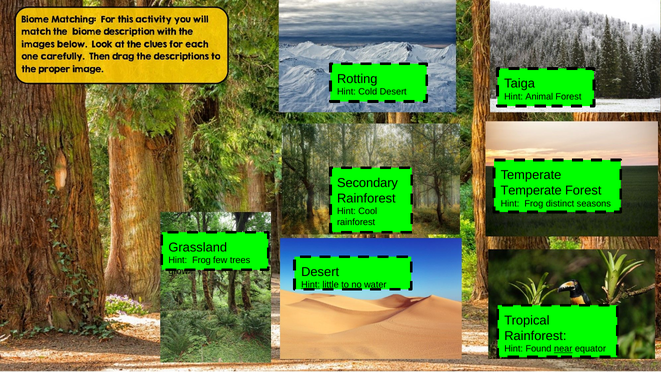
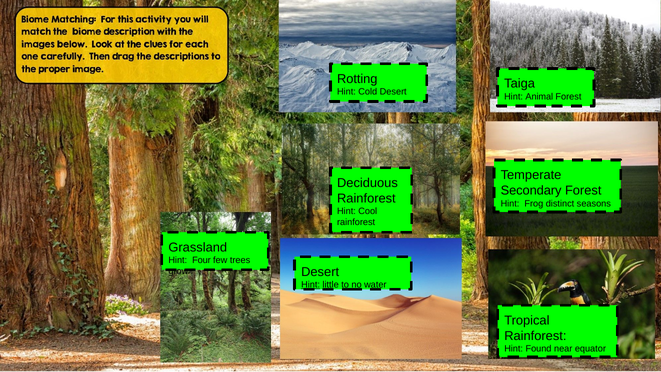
Secondary: Secondary -> Deciduous (367, 183)
Temperate: Temperate -> Secondary (531, 191)
Frog: Frog -> Four (201, 260)
near underline: present -> none (563, 349)
